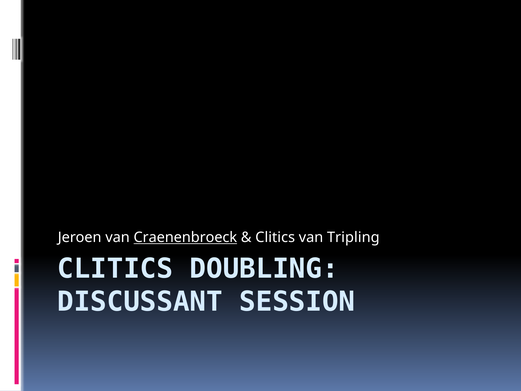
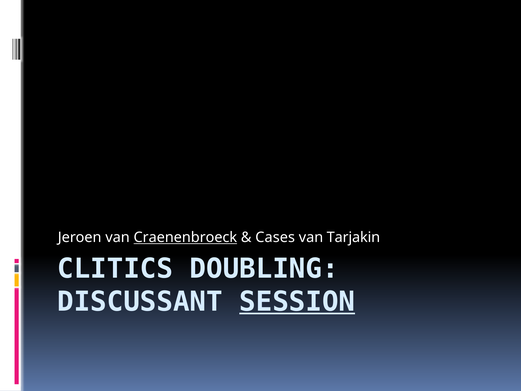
Clitics: Clitics -> Cases (275, 237)
Tripling: Tripling -> Tarjakin (353, 237)
SESSION underline: none -> present (297, 301)
